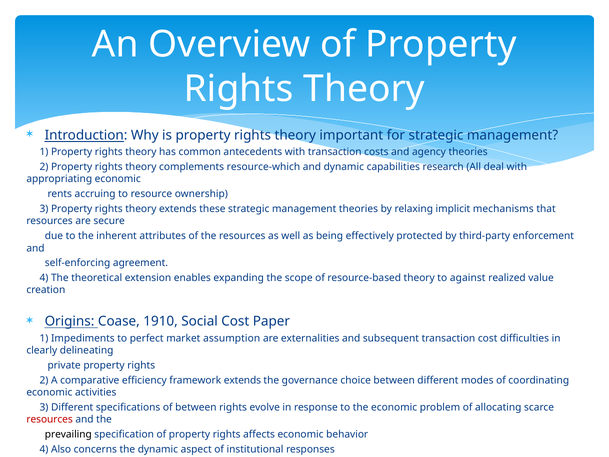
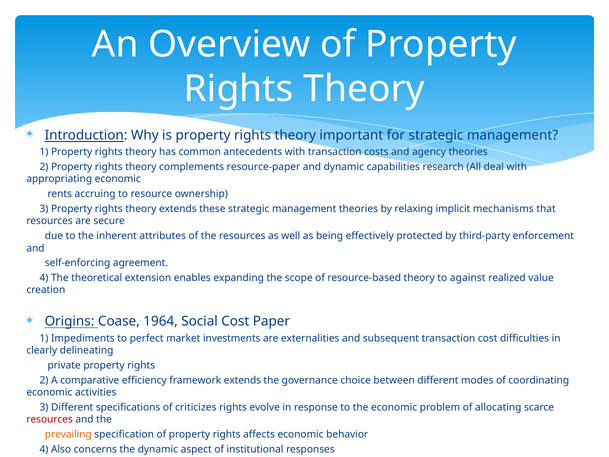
resource-which: resource-which -> resource-paper (263, 167)
1910: 1910 -> 1964 (161, 321)
assumption: assumption -> investments (232, 338)
of between: between -> criticizes (196, 407)
prevailing colour: black -> orange (68, 434)
